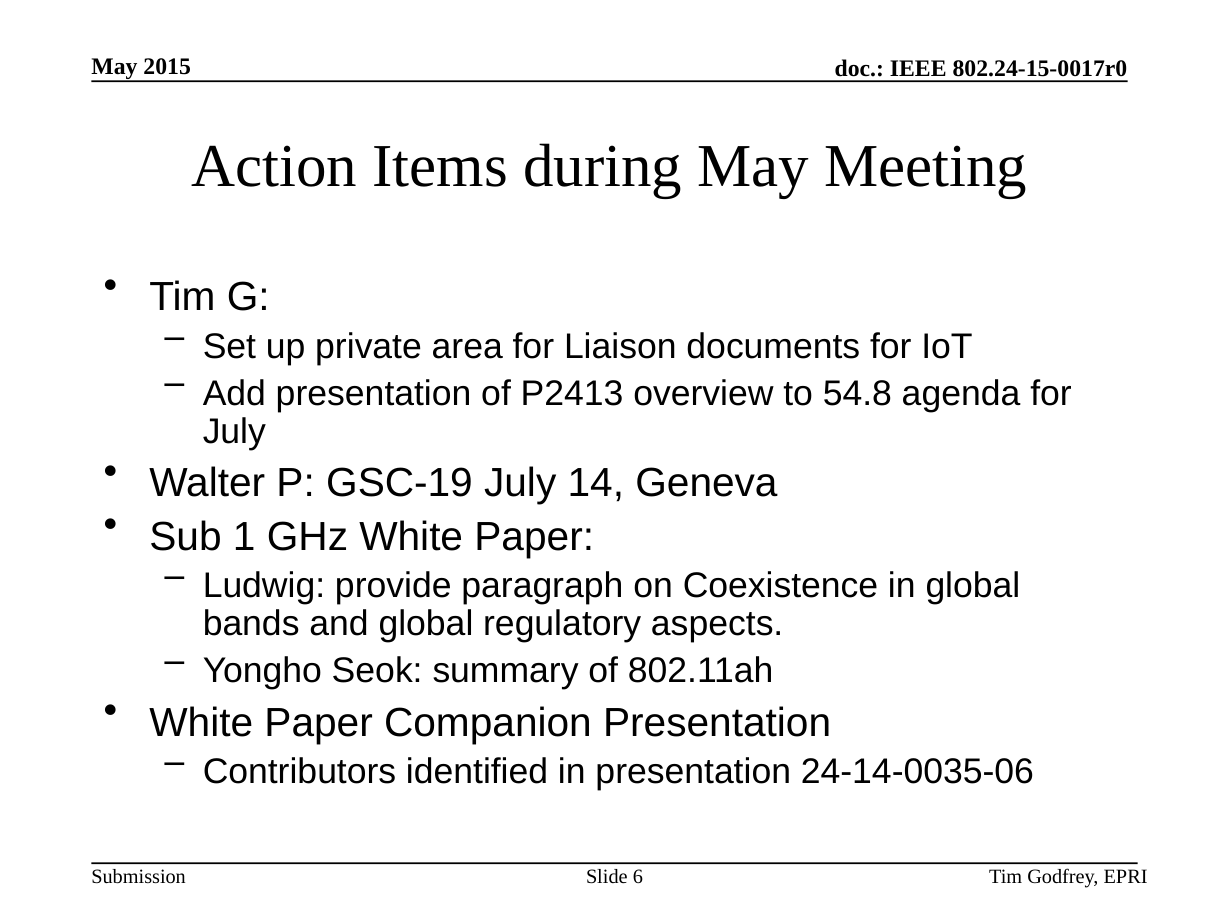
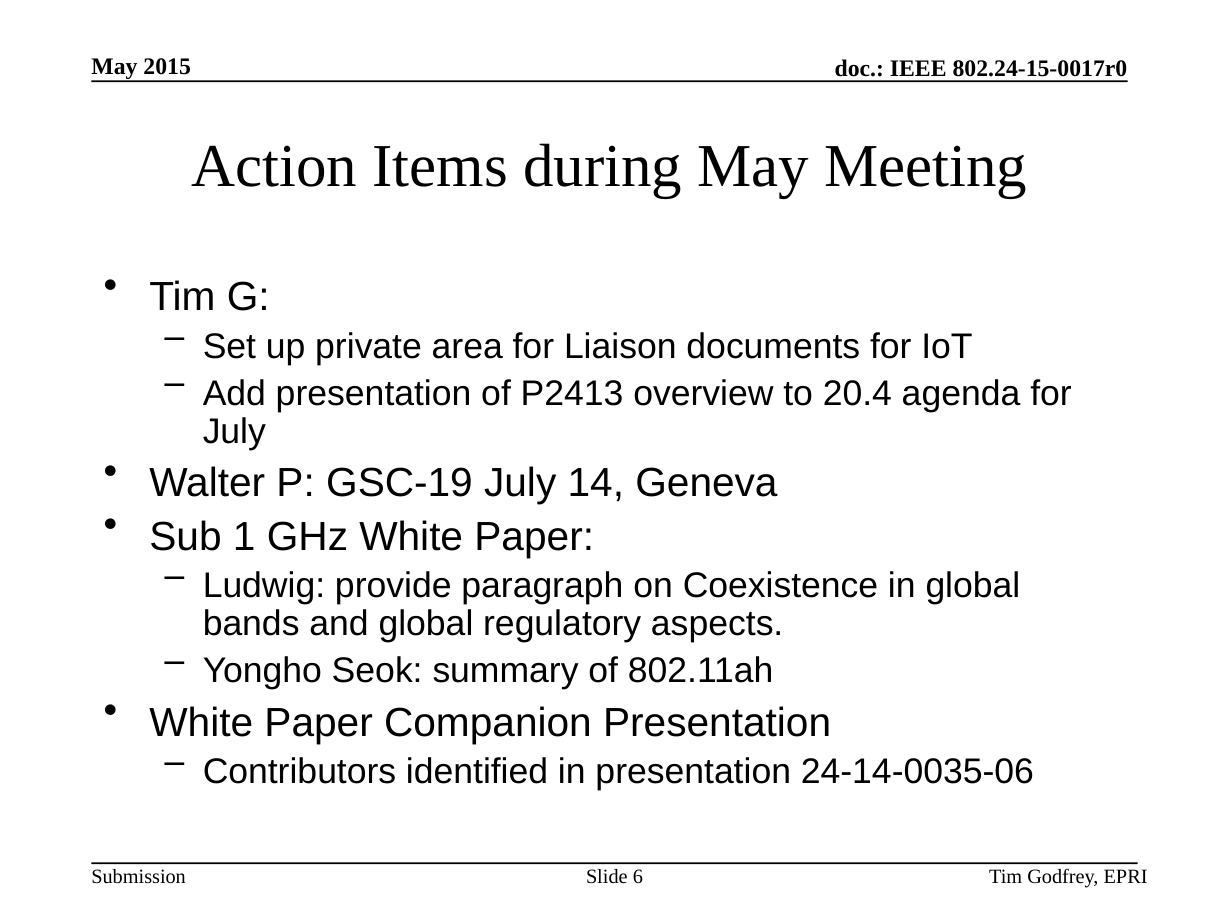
54.8: 54.8 -> 20.4 (857, 393)
